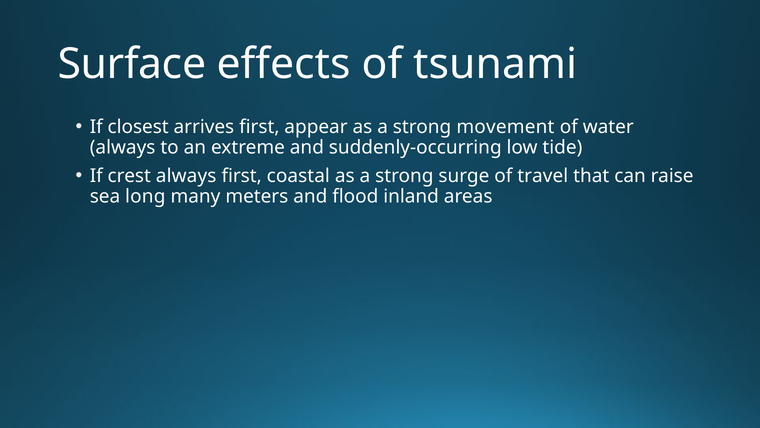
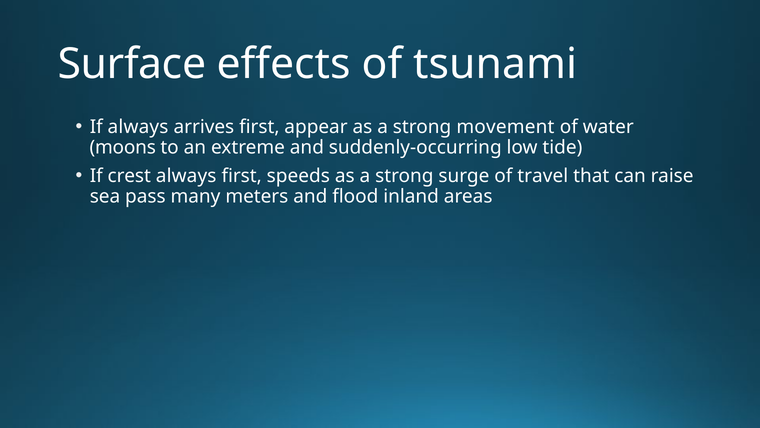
If closest: closest -> always (138, 127)
always: always -> moons (123, 147)
coastal: coastal -> speeds (298, 176)
long: long -> pass (145, 196)
